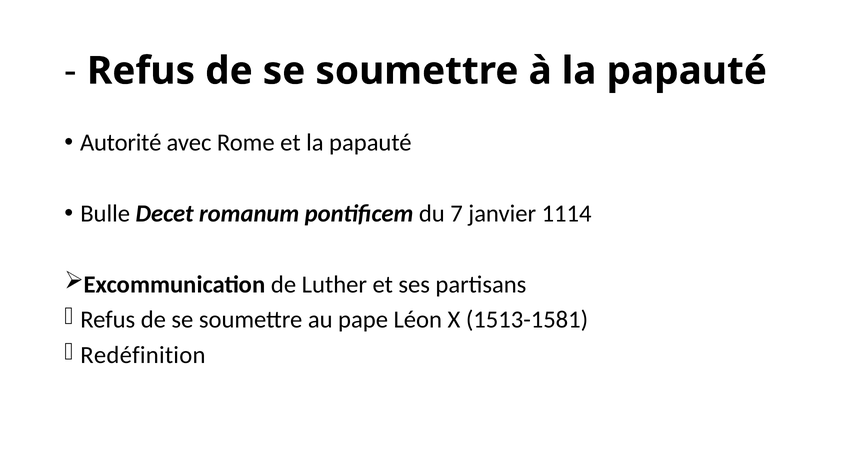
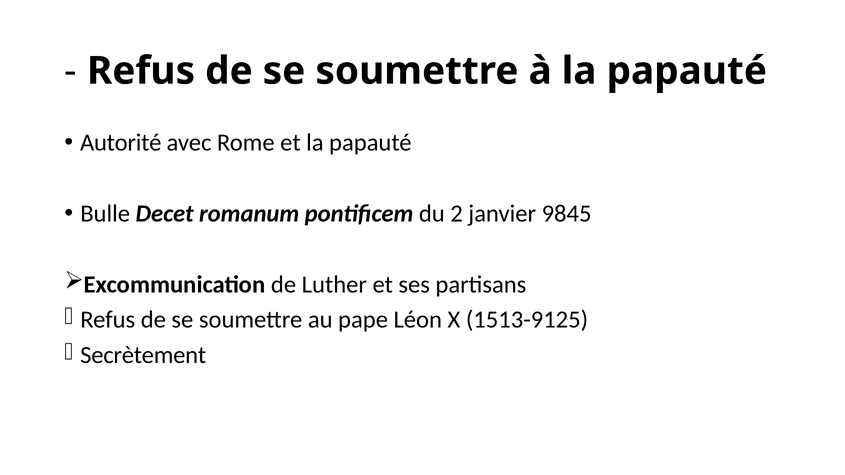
7: 7 -> 2 (457, 214)
1114: 1114 -> 9845 (567, 214)
1513-1581: 1513-1581 -> 1513-9125 (527, 320)
Redéfinition: Redéfinition -> Secrètement (143, 355)
